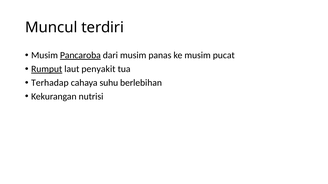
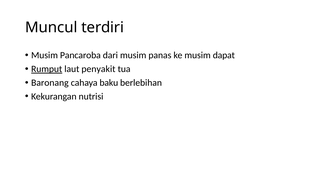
Pancaroba underline: present -> none (80, 55)
pucat: pucat -> dapat (224, 55)
Terhadap: Terhadap -> Baronang (50, 83)
suhu: suhu -> baku (109, 83)
